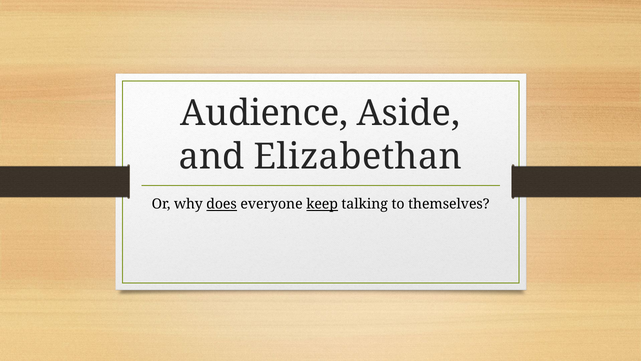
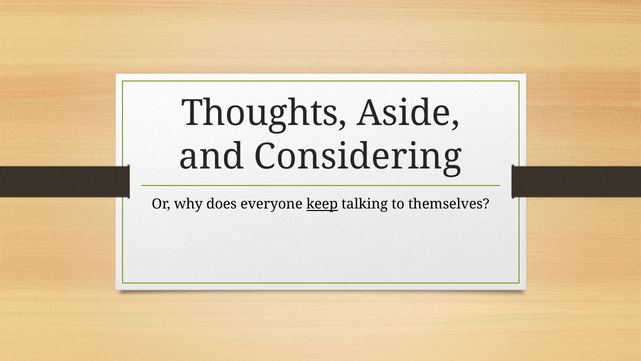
Audience: Audience -> Thoughts (264, 113)
Elizabethan: Elizabethan -> Considering (358, 157)
does underline: present -> none (222, 204)
